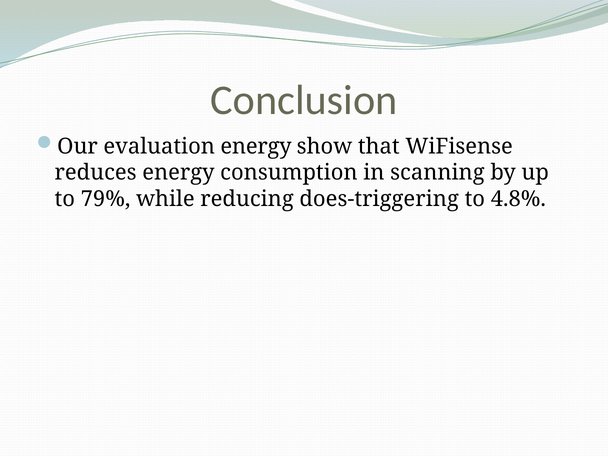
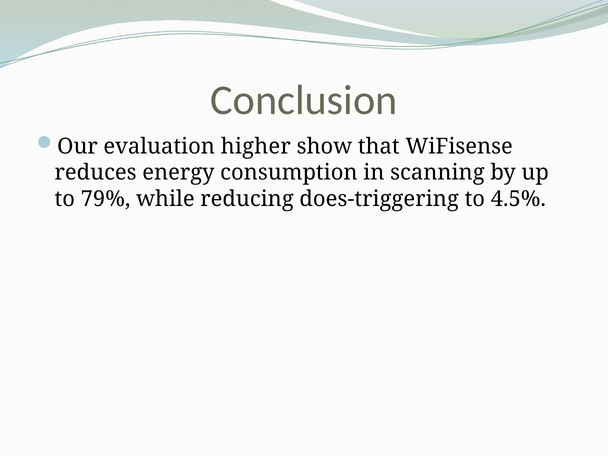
evaluation energy: energy -> higher (256, 146)
4.8%: 4.8% -> 4.5% (518, 199)
